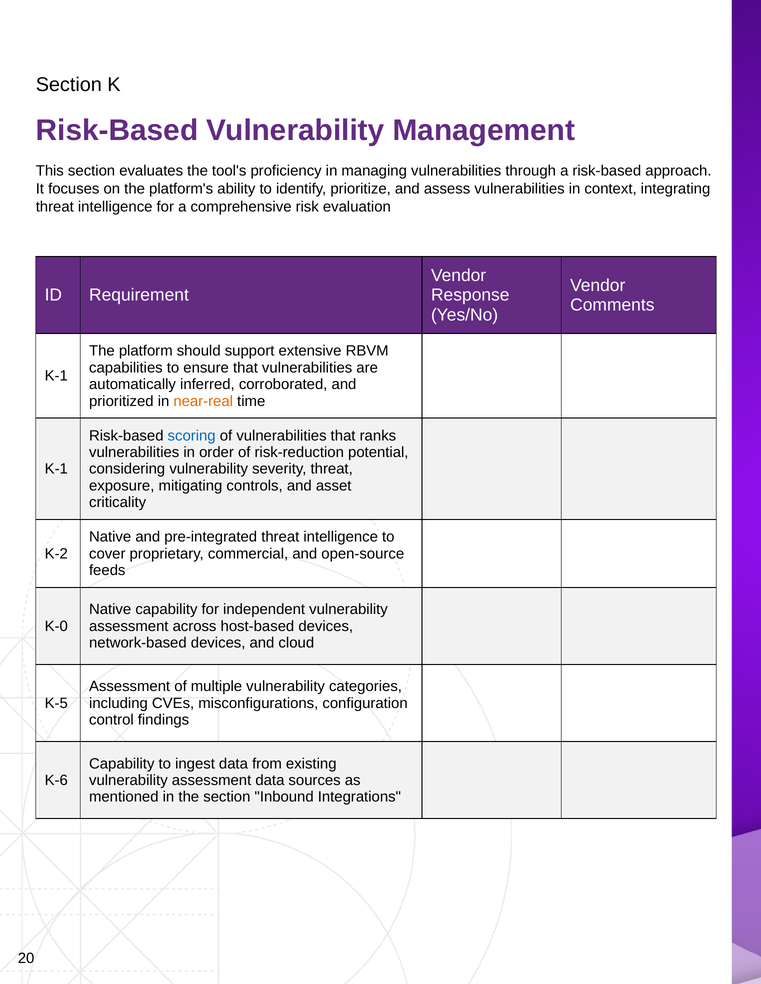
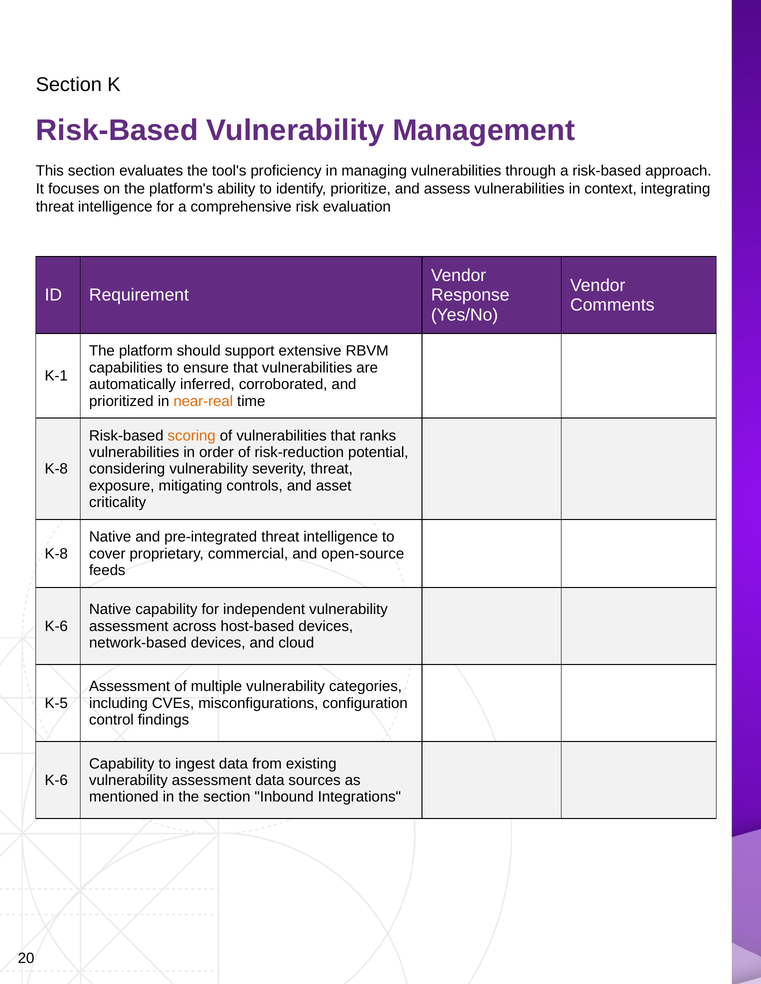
scoring colour: blue -> orange (192, 436)
K-1: K-1 -> K-8 (56, 469)
K-2: K-2 -> K-8 (56, 554)
K-0: K-0 -> K-6 (56, 627)
